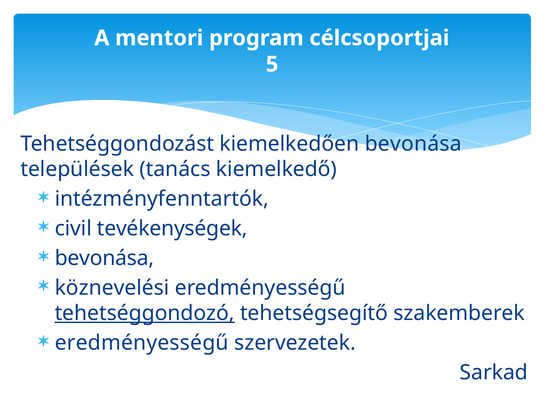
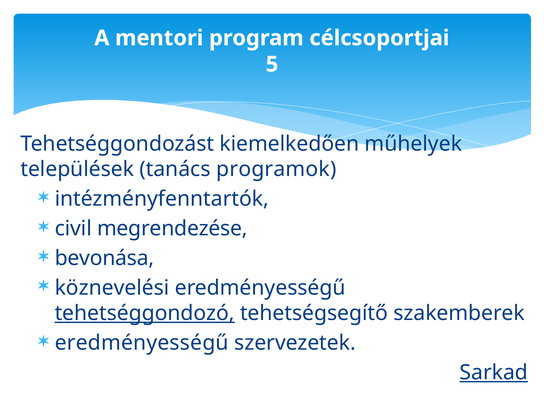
kiemelkedően bevonása: bevonása -> műhelyek (413, 144)
kiemelkedő: kiemelkedő -> programok (276, 169)
tevékenységek: tevékenységek -> megrendezése (172, 228)
Sarkad underline: none -> present (494, 372)
